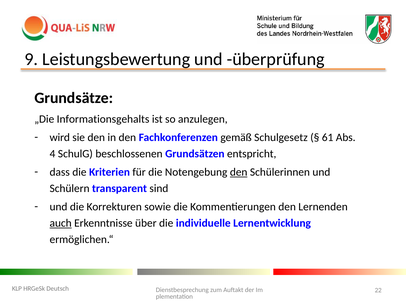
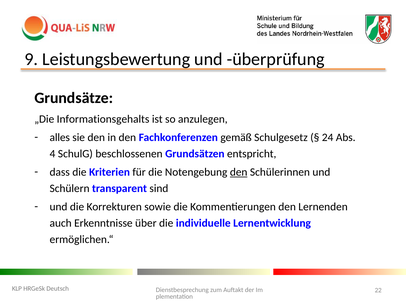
wird: wird -> alles (60, 138)
61: 61 -> 24 (328, 138)
auch underline: present -> none (61, 223)
